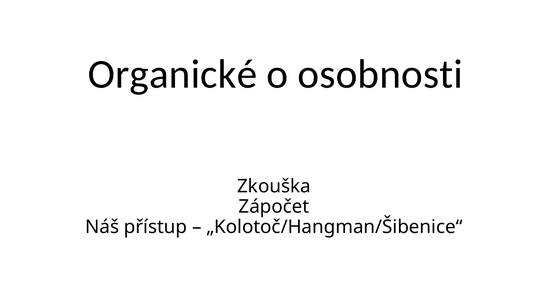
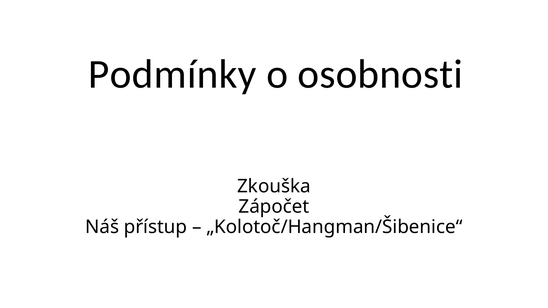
Organické: Organické -> Podmínky (172, 74)
